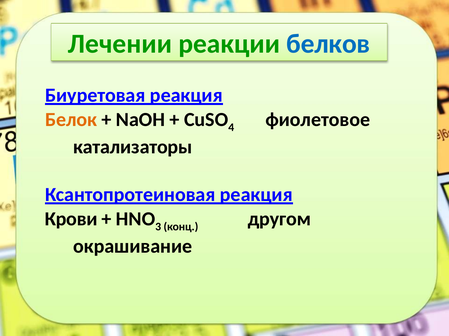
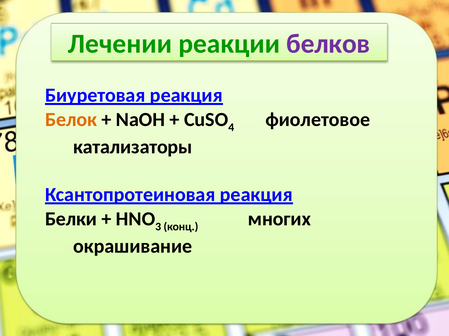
белков colour: blue -> purple (328, 44)
Крови: Крови -> Белки (71, 220)
другом: другом -> многих (279, 220)
